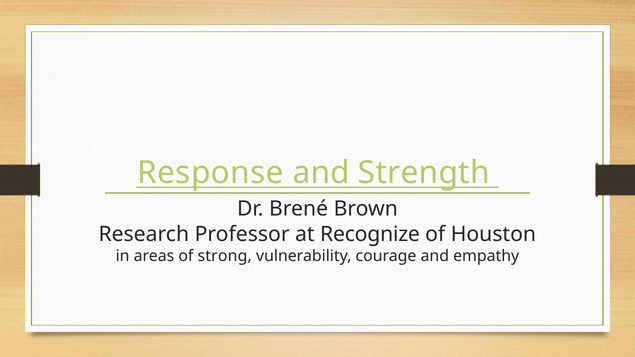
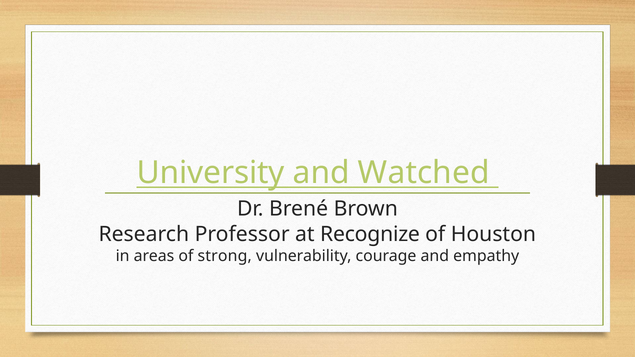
Response: Response -> University (211, 173)
Strength: Strength -> Watched (424, 173)
